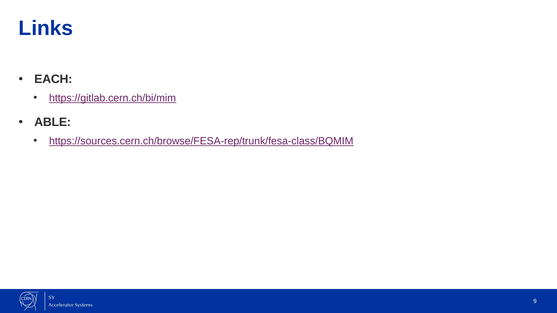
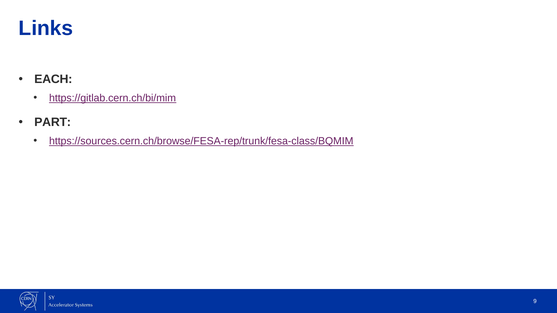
ABLE: ABLE -> PART (53, 122)
